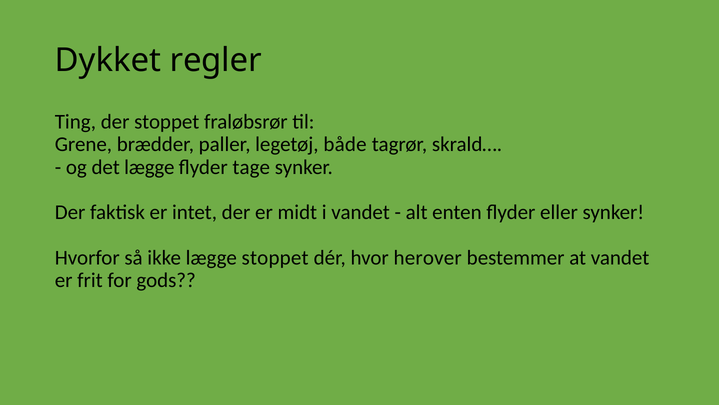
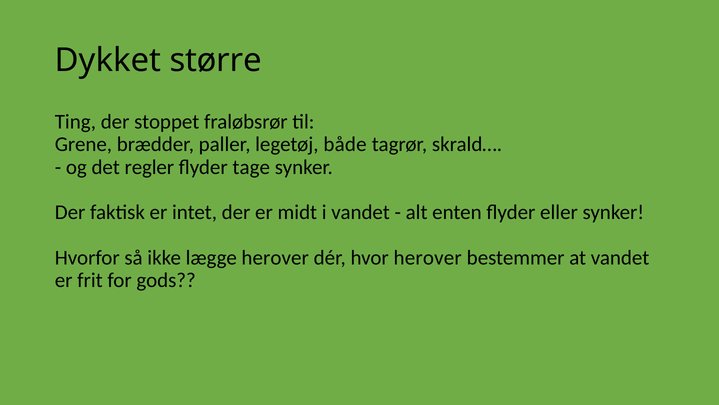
regler: regler -> større (216, 60)
det lægge: lægge -> regler (149, 167)
lægge stoppet: stoppet -> herover (275, 257)
